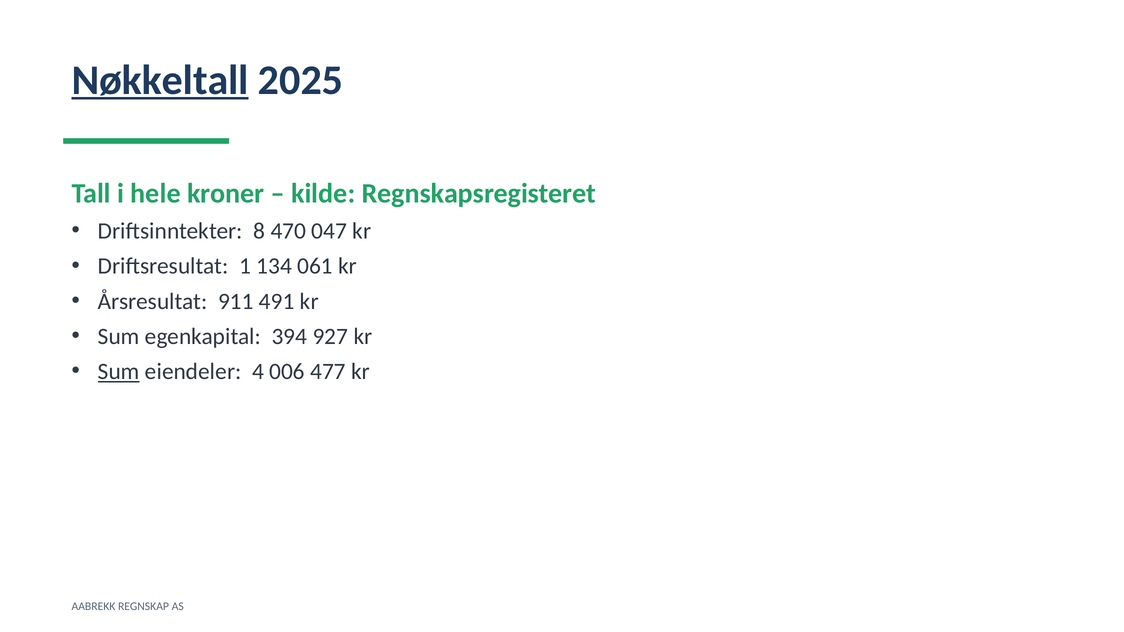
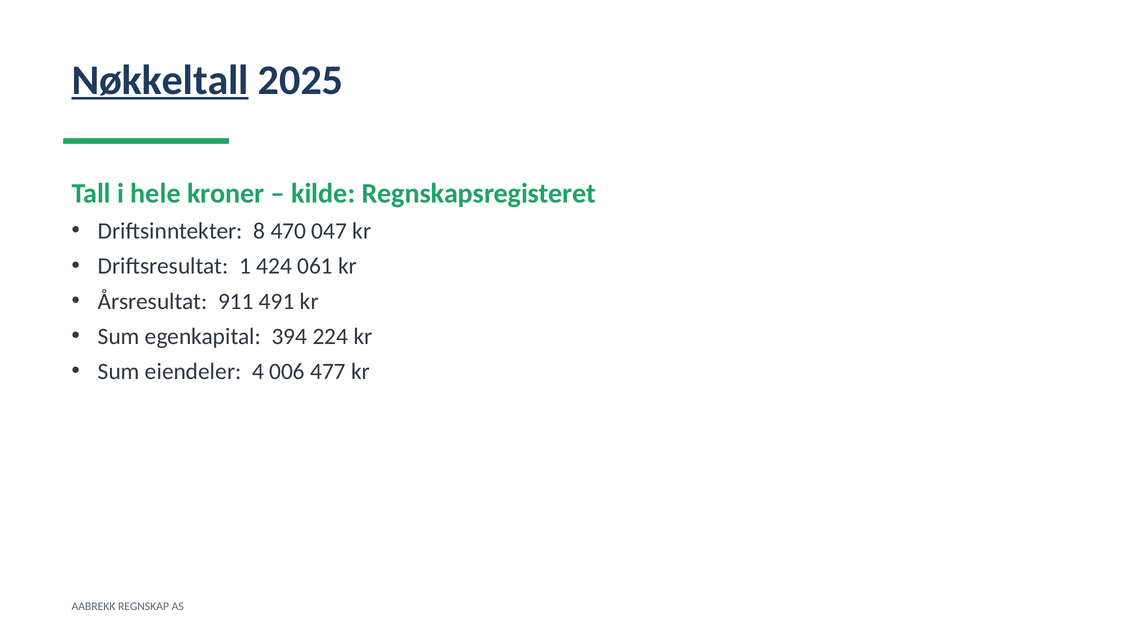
134: 134 -> 424 (274, 266)
927: 927 -> 224 (330, 337)
Sum underline: present -> none (119, 372)
